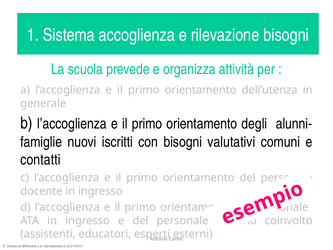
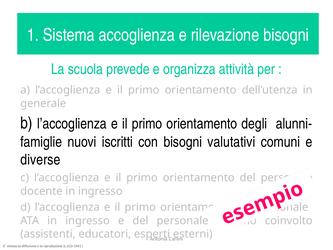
contatti: contatti -> diverse (40, 160)
